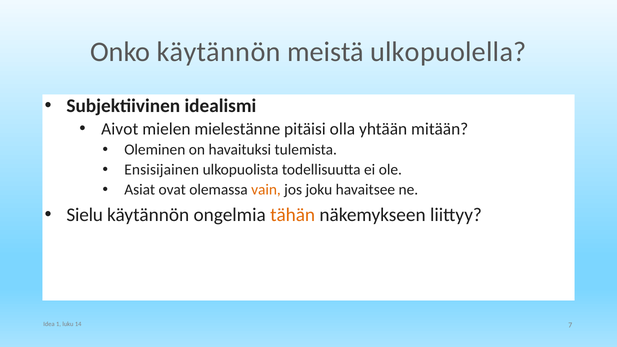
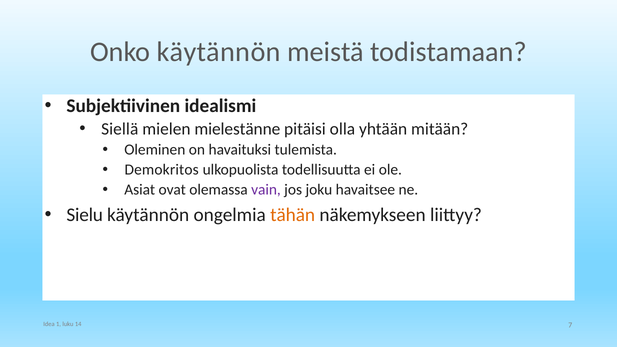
ulkopuolella: ulkopuolella -> todistamaan (448, 52)
Aivot: Aivot -> Siellä (120, 129)
Ensisijainen: Ensisijainen -> Demokritos (162, 170)
vain colour: orange -> purple (266, 190)
